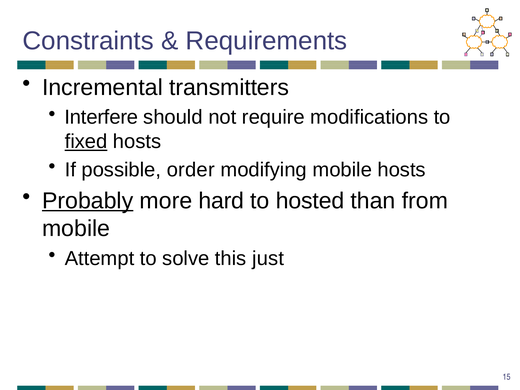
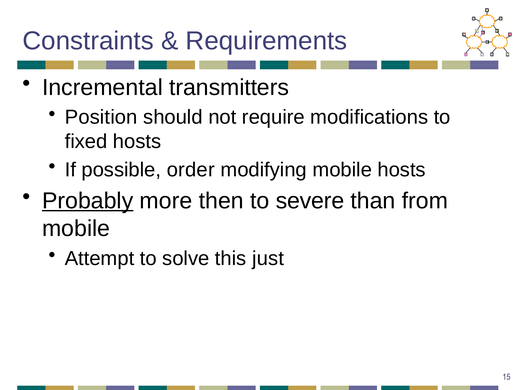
Interfere: Interfere -> Position (101, 117)
fixed underline: present -> none (86, 142)
hard: hard -> then (221, 201)
hosted: hosted -> severe (310, 201)
